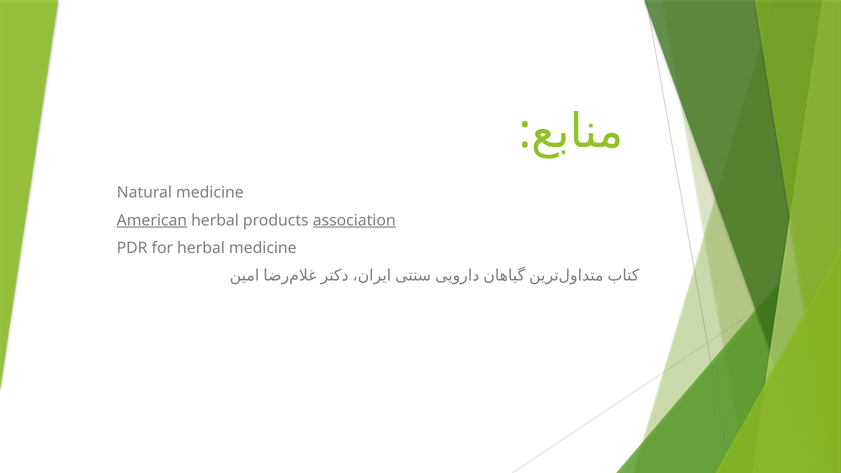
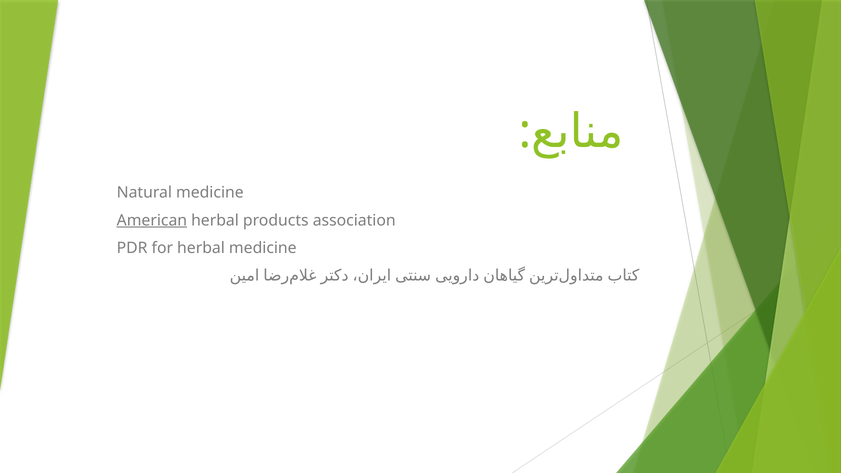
association underline: present -> none (354, 220)
